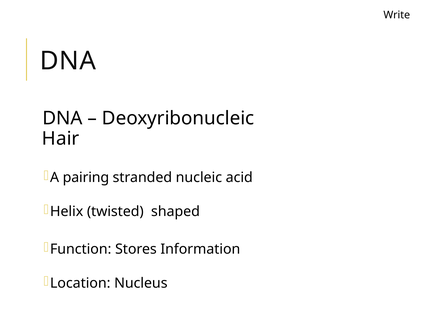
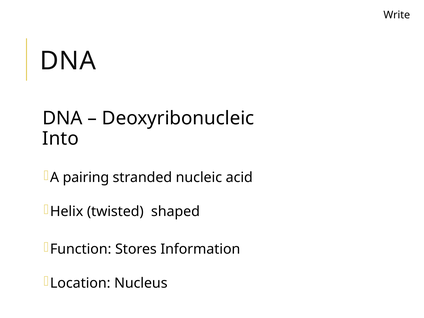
Hair: Hair -> Into (61, 139)
